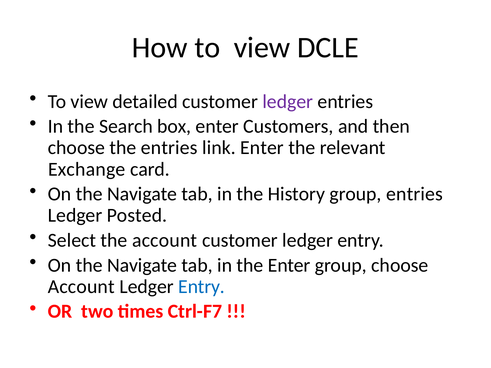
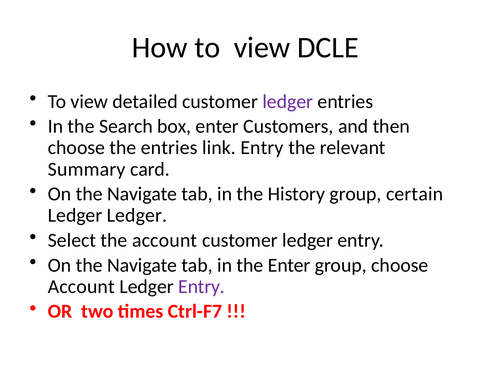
link Enter: Enter -> Entry (262, 148)
Exchange: Exchange -> Summary (87, 169)
group entries: entries -> certain (415, 194)
Ledger Posted: Posted -> Ledger (137, 216)
Entry colour: blue -> purple (202, 287)
